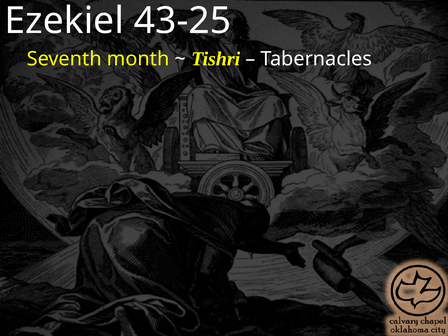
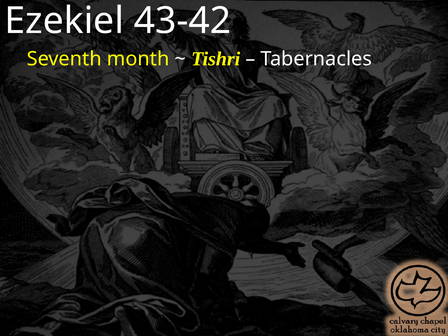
43-25: 43-25 -> 43-42 (182, 21)
